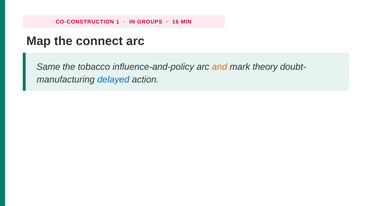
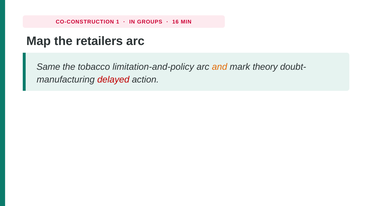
connect: connect -> retailers (99, 41)
influence-and-policy: influence-and-policy -> limitation-and-policy (153, 67)
delayed colour: blue -> red (113, 80)
